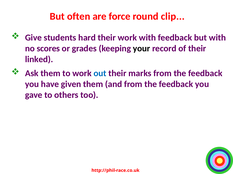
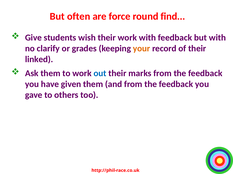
clip: clip -> find (173, 16)
hard: hard -> wish (87, 38)
scores: scores -> clarify (48, 49)
your colour: black -> orange (142, 49)
